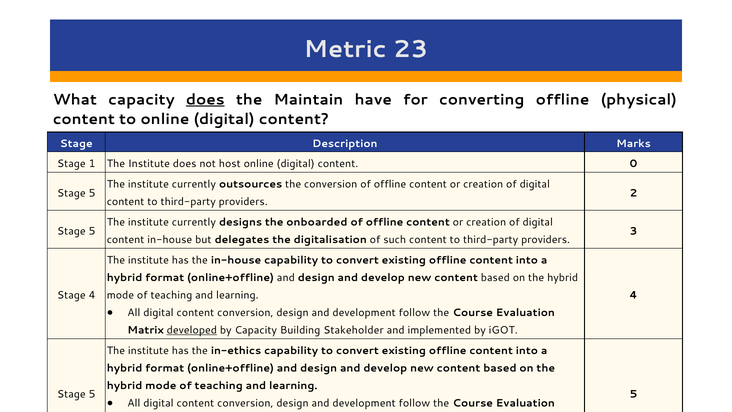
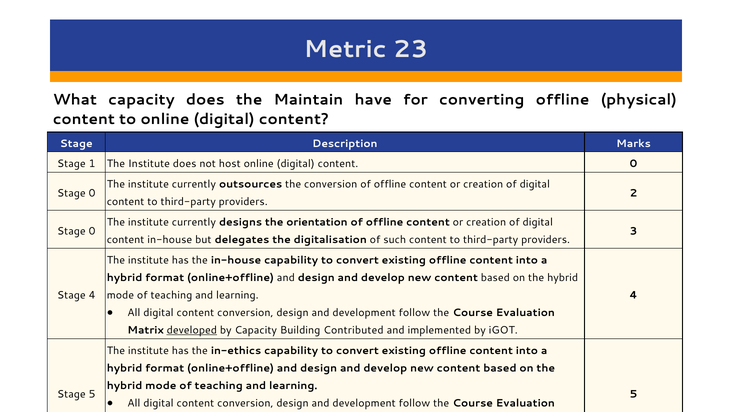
does underline: present -> none (205, 100)
5: 5 -> 0 (92, 193)
onboarded: onboarded -> orientation (317, 222)
5: 5 -> 0 (92, 231)
Stakeholder: Stakeholder -> Contributed (353, 330)
